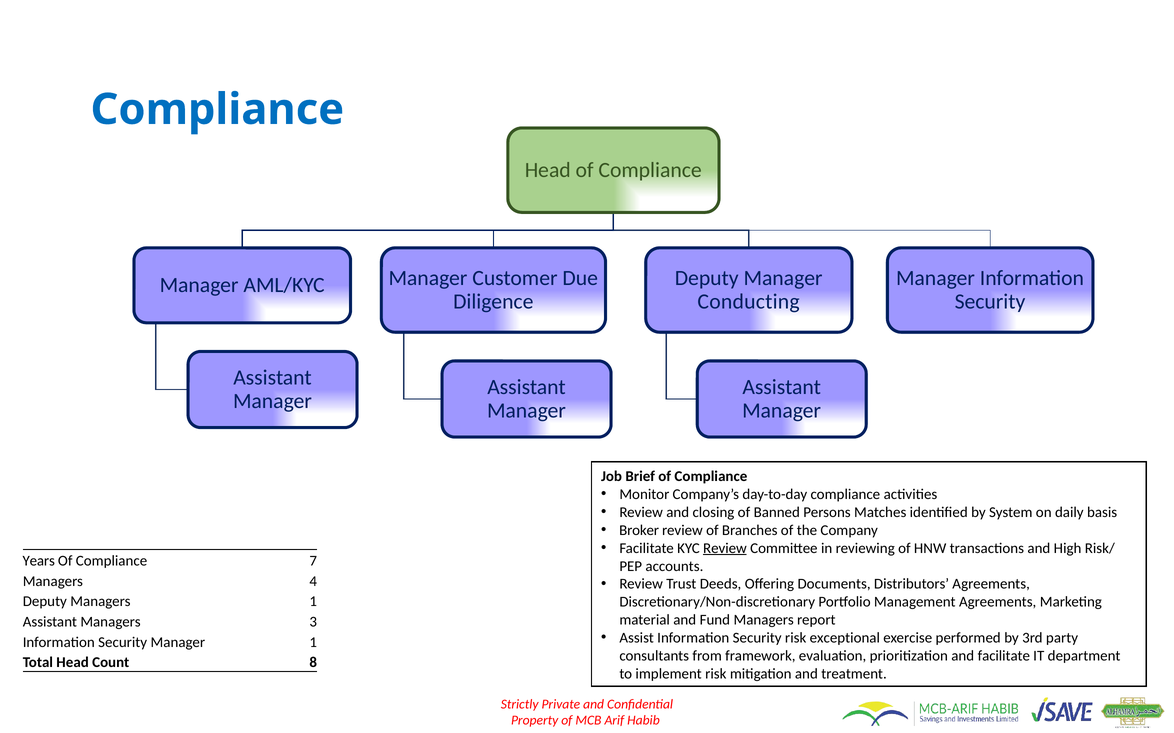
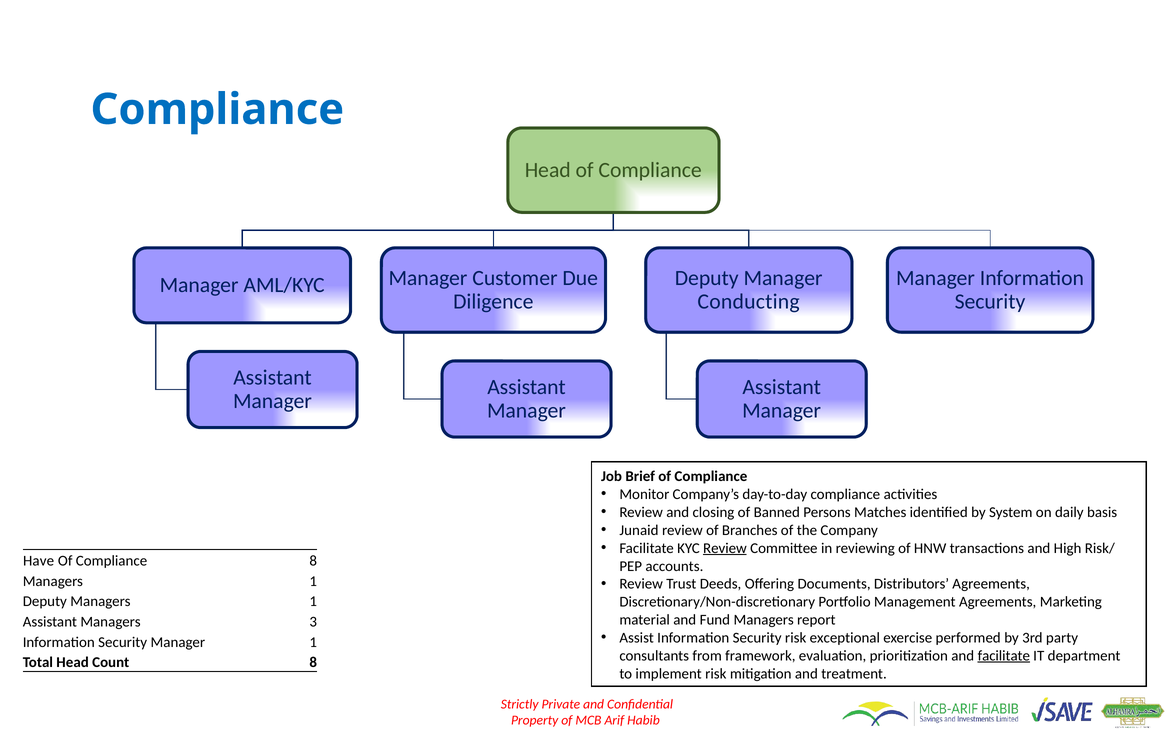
Broker: Broker -> Junaid (639, 531)
Years: Years -> Have (39, 561)
Compliance 7: 7 -> 8 (313, 561)
4: 4 -> 1 (313, 582)
facilitate underline: none -> present (1004, 656)
